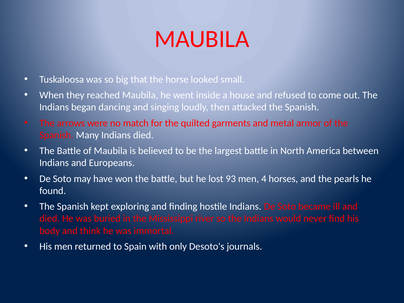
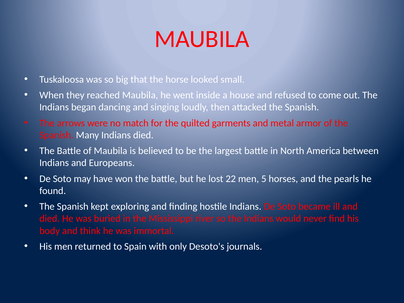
93: 93 -> 22 (231, 179)
4: 4 -> 5 (264, 179)
